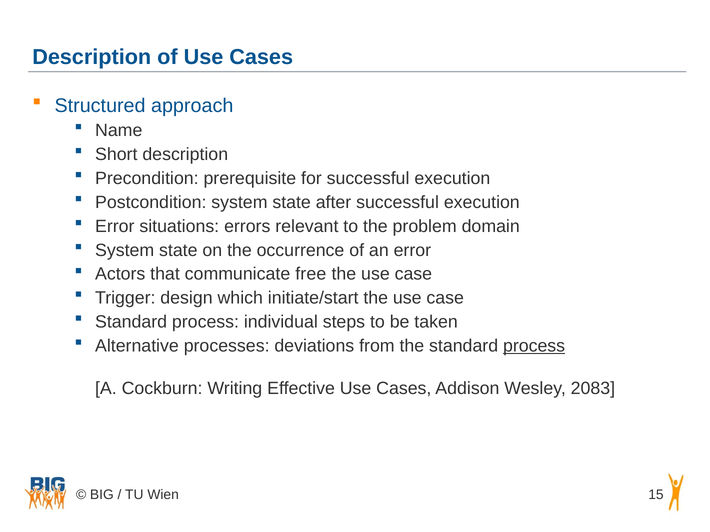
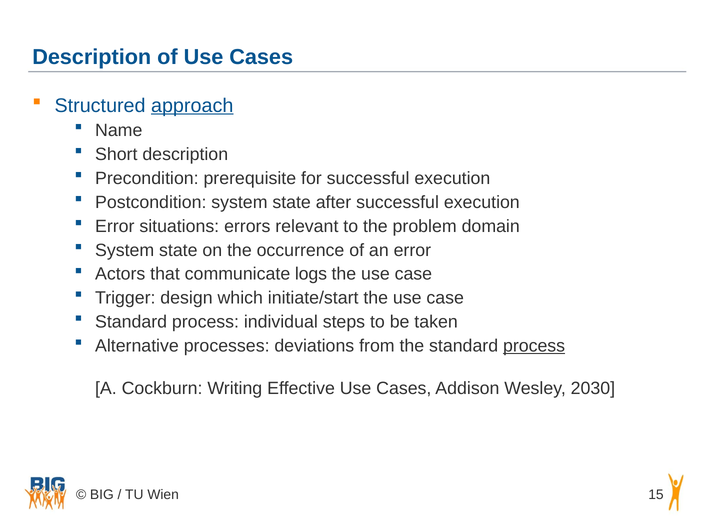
approach underline: none -> present (192, 106)
free: free -> logs (311, 274)
2083: 2083 -> 2030 (593, 389)
